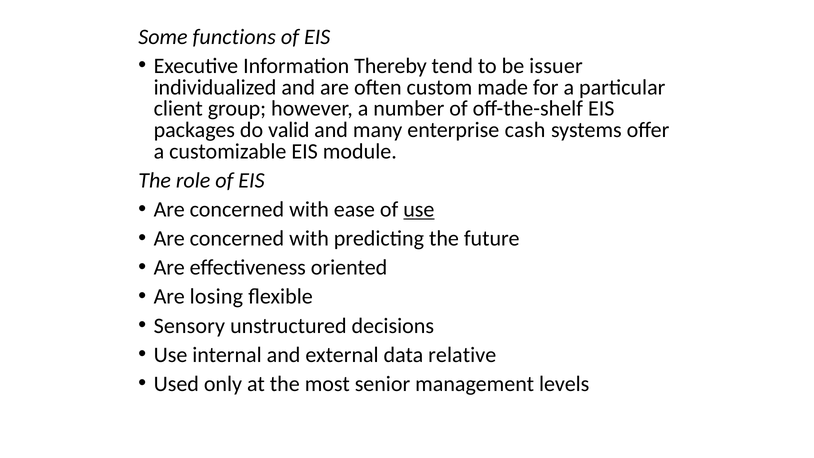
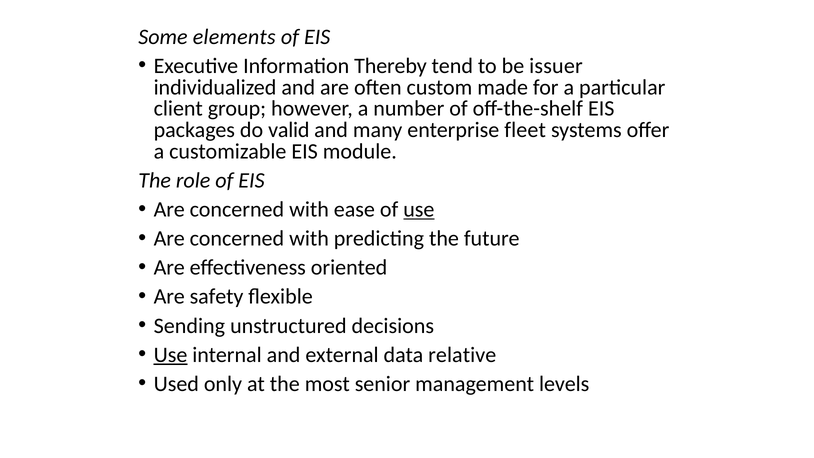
functions: functions -> elements (234, 37)
cash: cash -> fleet (525, 130)
losing: losing -> safety (217, 297)
Sensory: Sensory -> Sending (189, 326)
Use underline: none -> present (170, 355)
